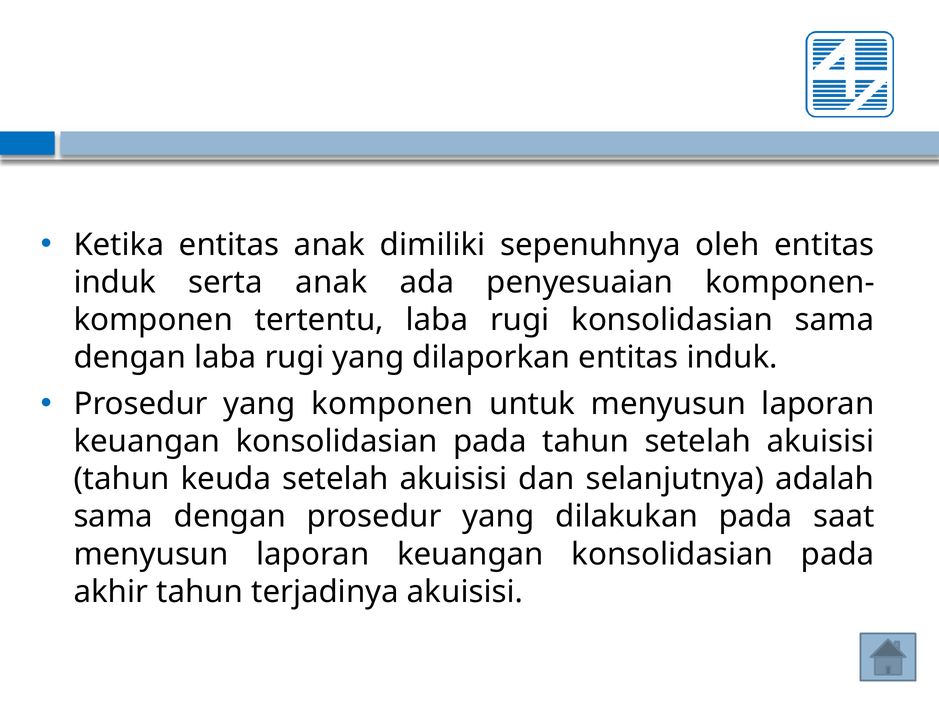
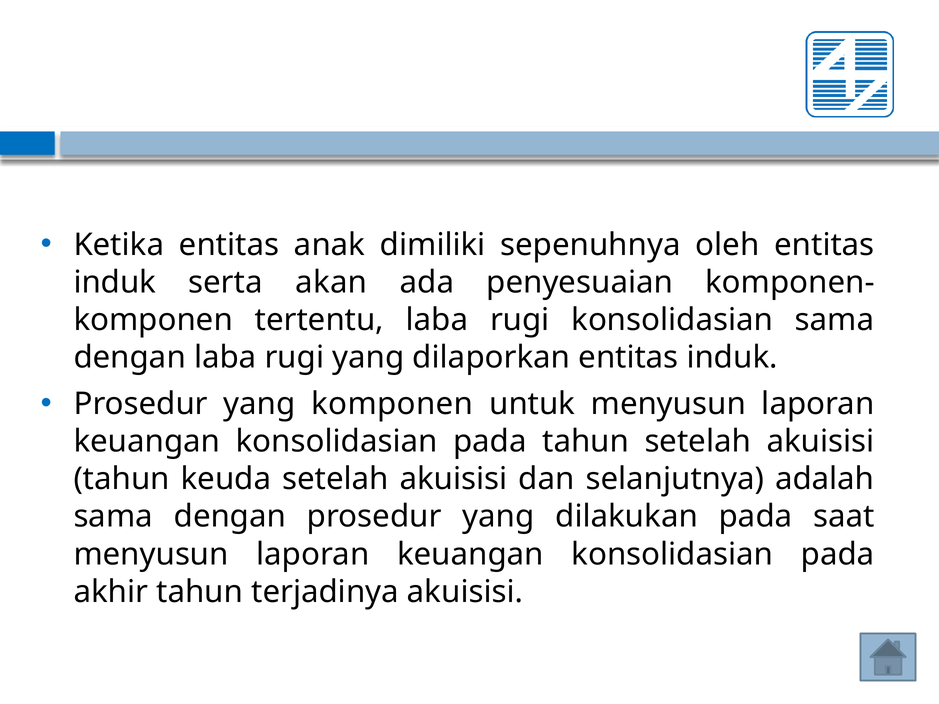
serta anak: anak -> akan (331, 282)
